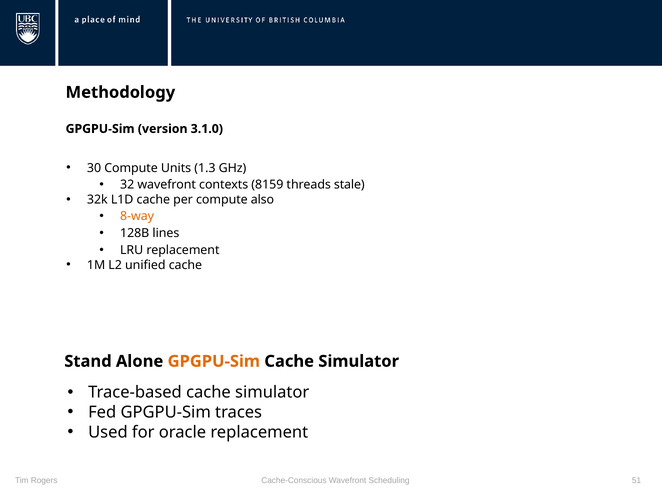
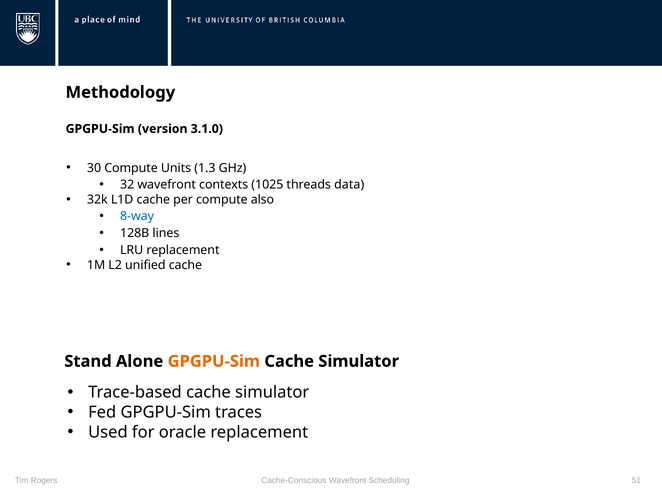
8159: 8159 -> 1025 (267, 185)
stale: stale -> data (349, 185)
8-way colour: orange -> blue (137, 217)
